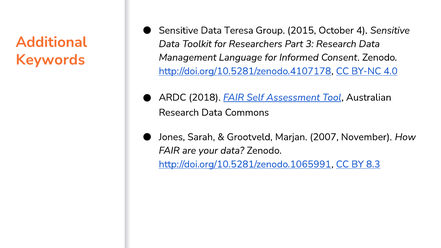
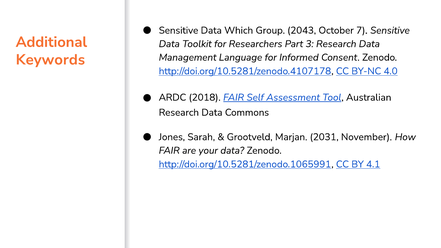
Teresa: Teresa -> Which (239, 30)
2015: 2015 -> 2043 (302, 30)
4: 4 -> 7 (362, 30)
2007: 2007 -> 2031 (324, 137)
8.3: 8.3 -> 4.1 (373, 164)
